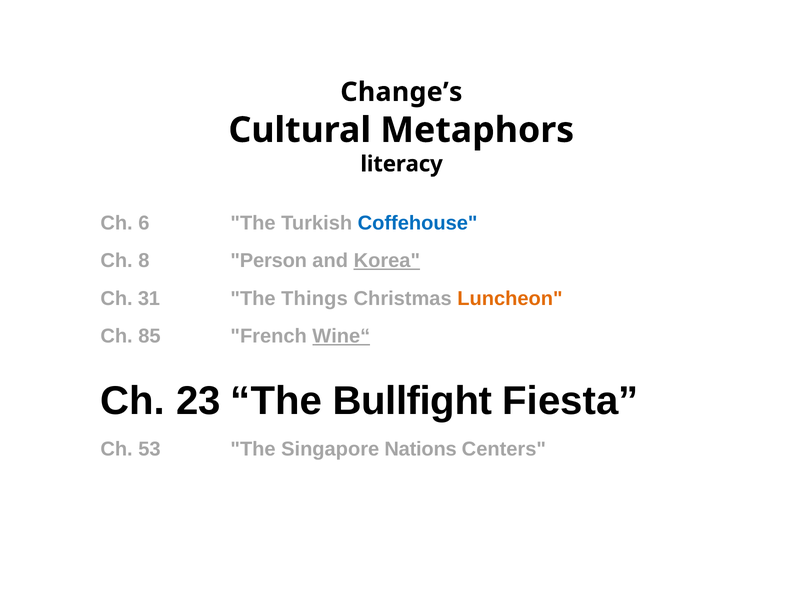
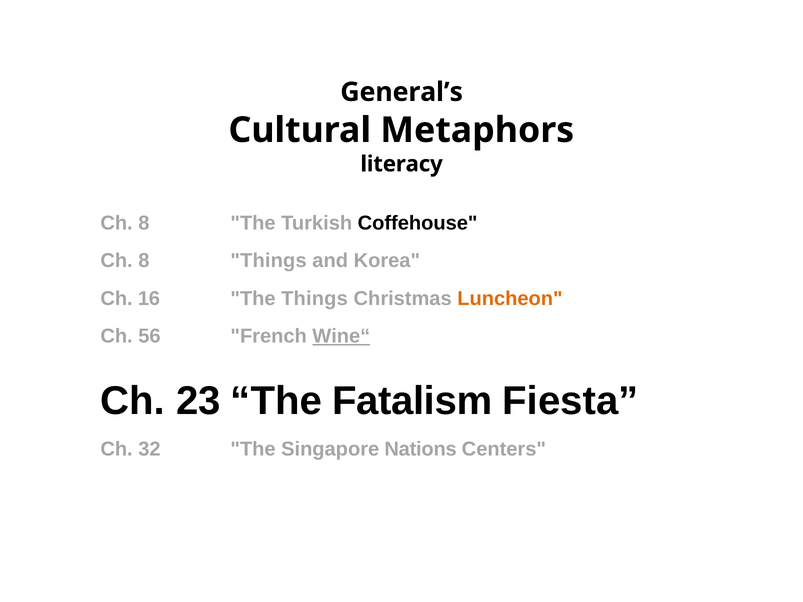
Change’s: Change’s -> General’s (402, 92)
6: 6 -> 8 (144, 223)
Coffehouse colour: blue -> black (418, 223)
8 Person: Person -> Things (269, 261)
Korea underline: present -> none (387, 261)
31: 31 -> 16 (149, 299)
85: 85 -> 56 (149, 336)
Bullfight: Bullfight -> Fatalism (412, 401)
53: 53 -> 32 (149, 449)
